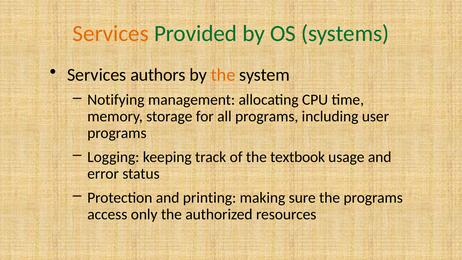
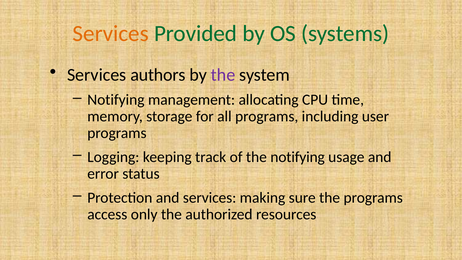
the colour: orange -> purple (223, 75)
the textbook: textbook -> notifying (298, 157)
and printing: printing -> services (210, 198)
